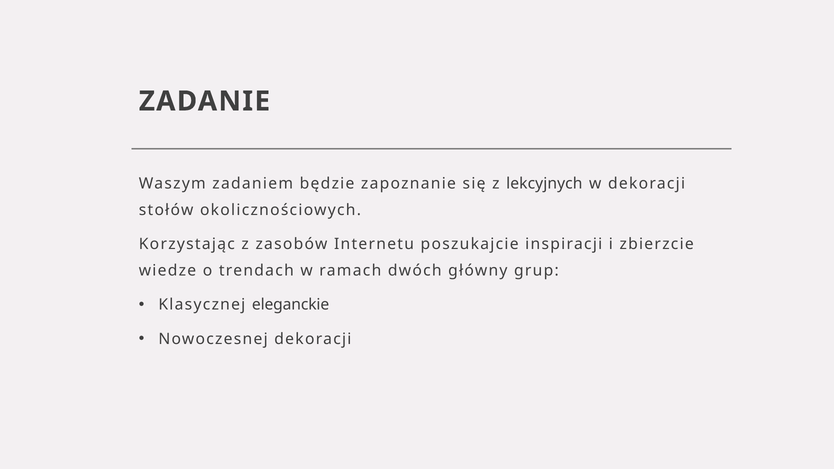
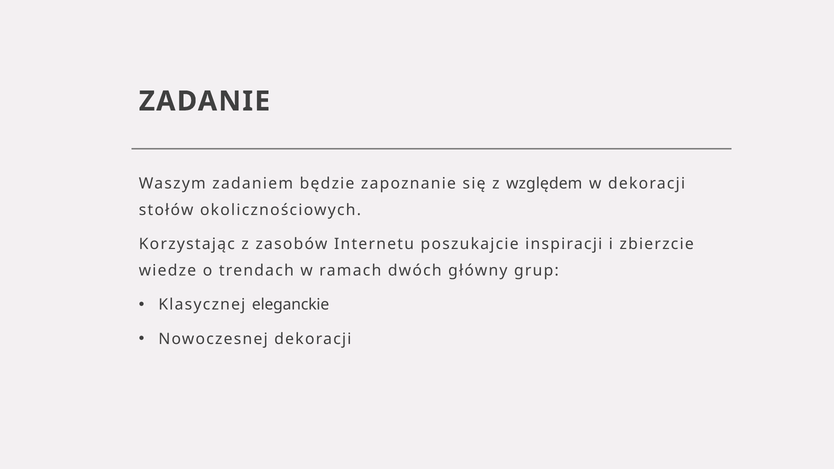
lekcyjnych: lekcyjnych -> względem (544, 184)
